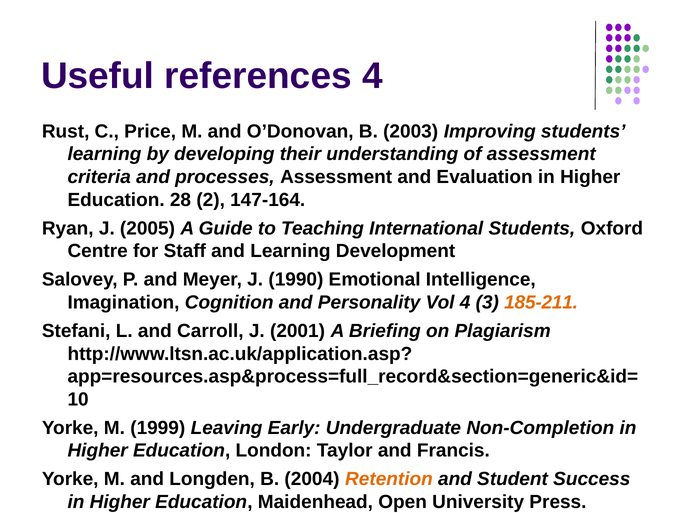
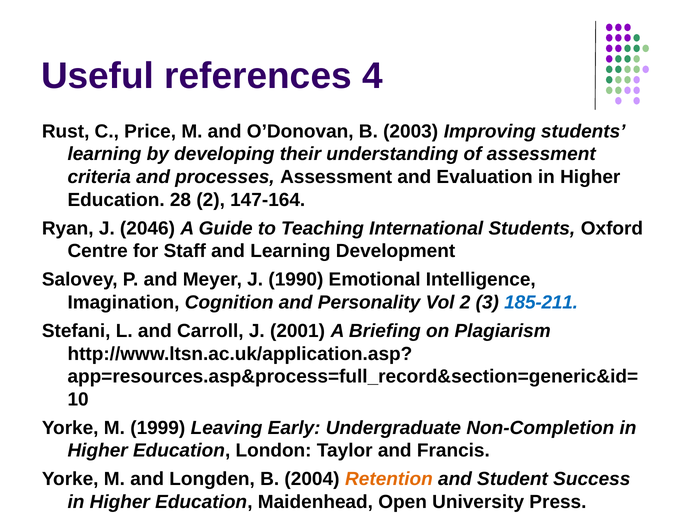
2005: 2005 -> 2046 (147, 228)
Vol 4: 4 -> 2 (465, 302)
185-211 colour: orange -> blue (541, 302)
